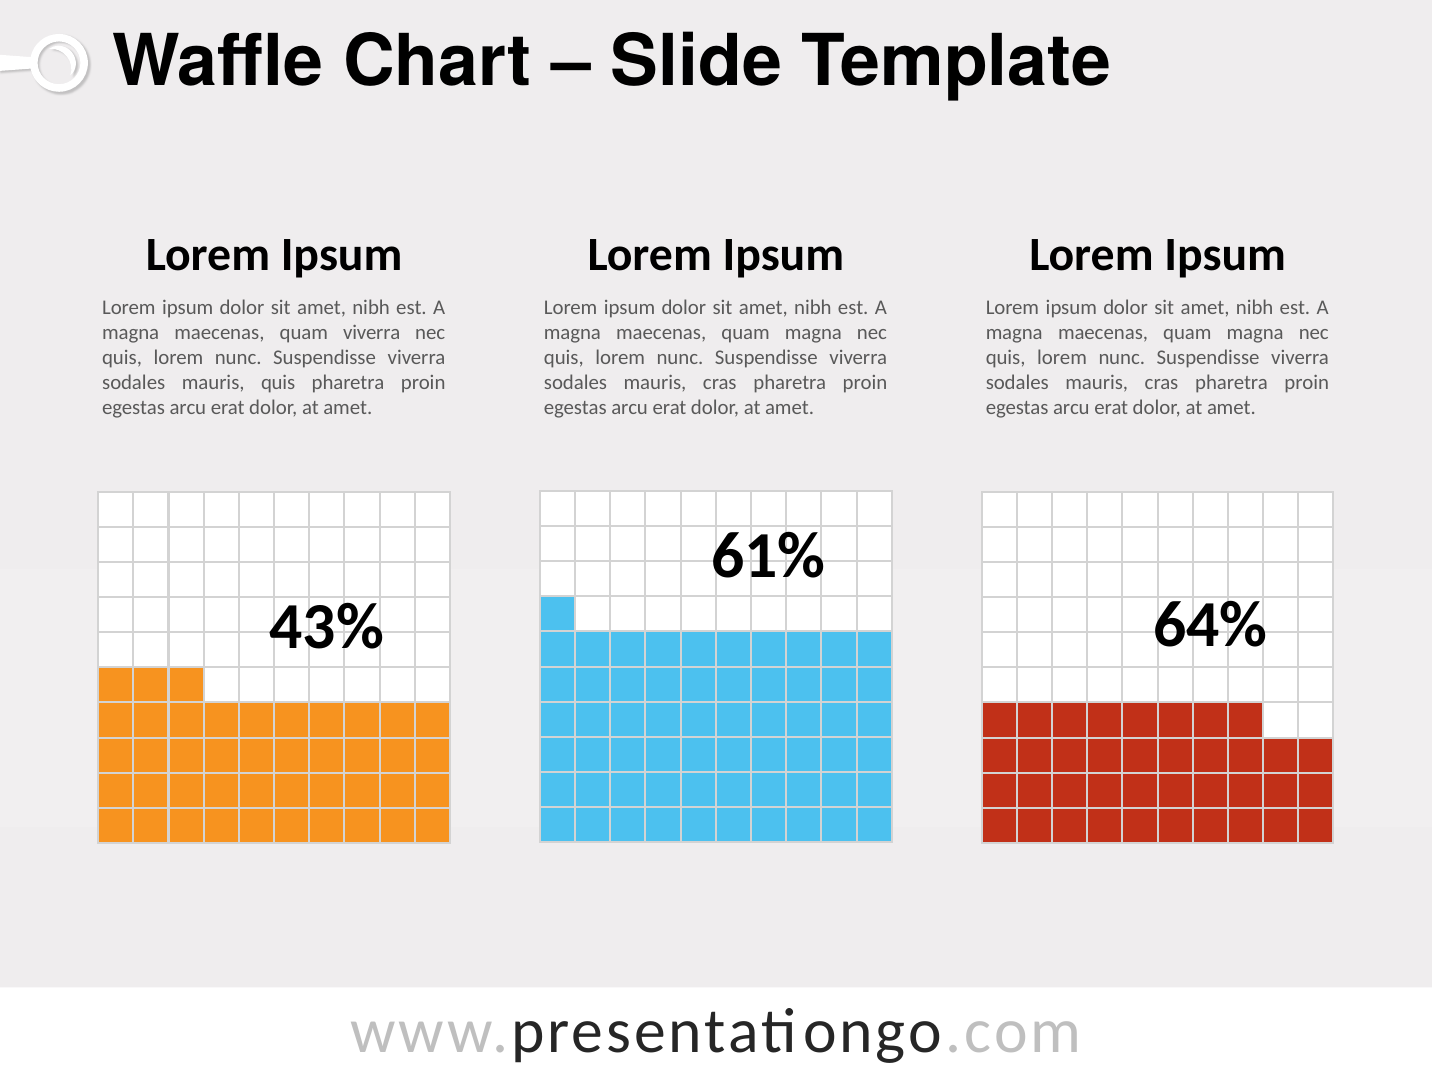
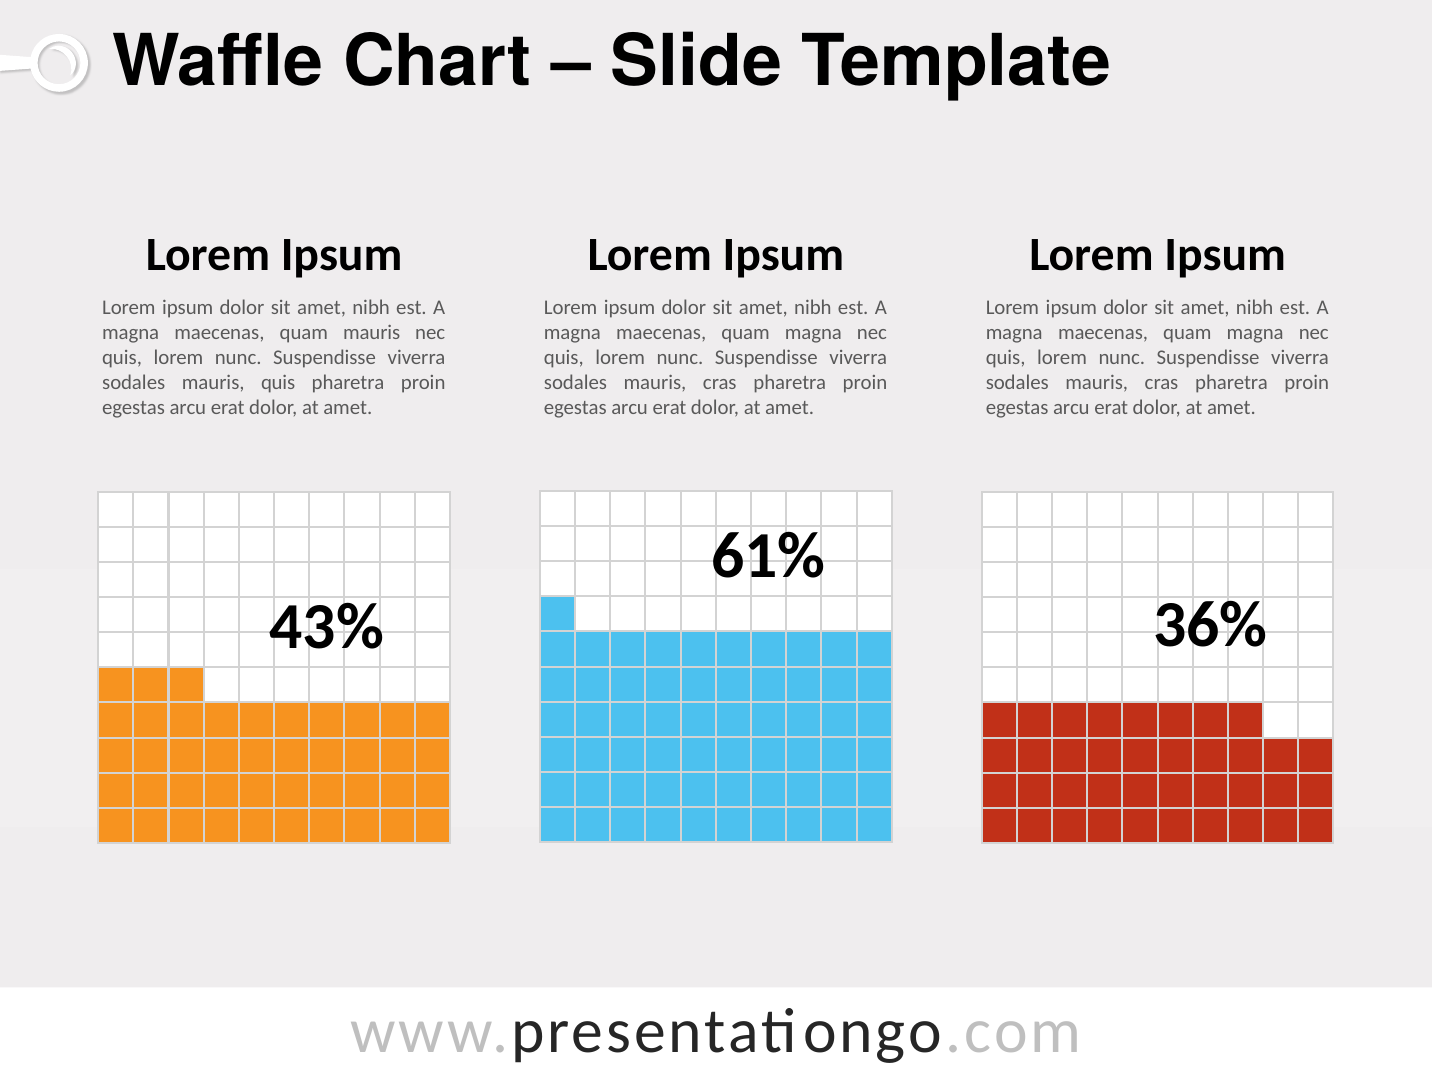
quam viverra: viverra -> mauris (372, 333)
64%: 64% -> 36% (1210, 625)
